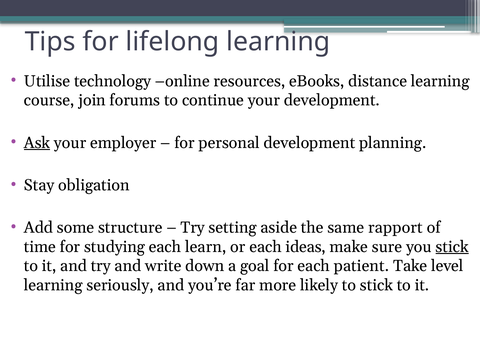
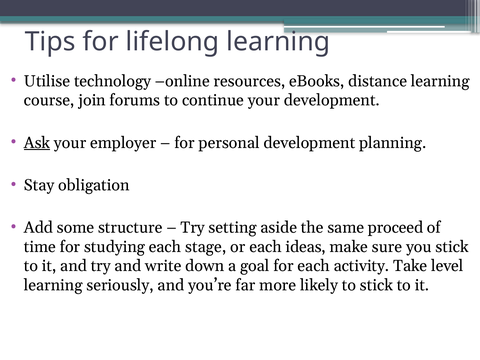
rapport: rapport -> proceed (396, 228)
learn: learn -> stage (206, 247)
stick underline: present -> none (452, 247)
patient: patient -> activity (362, 266)
